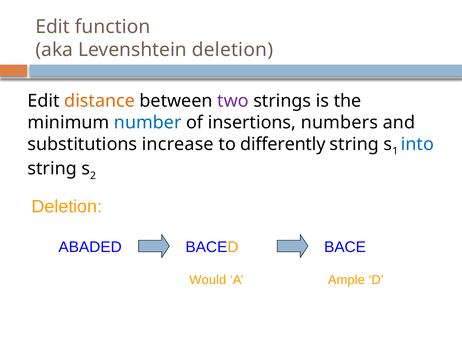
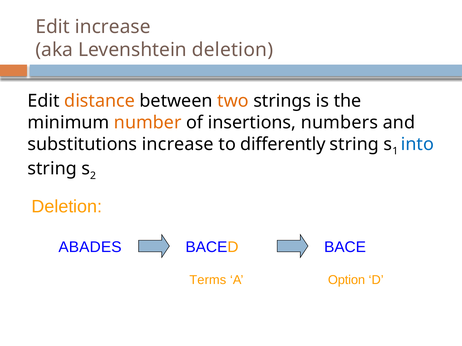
Edit function: function -> increase (113, 27)
two colour: purple -> orange (233, 101)
number colour: blue -> orange (148, 123)
ABADED: ABADED -> ABADES (90, 247)
Would: Would -> Terms (208, 280)
Ample: Ample -> Option (347, 280)
